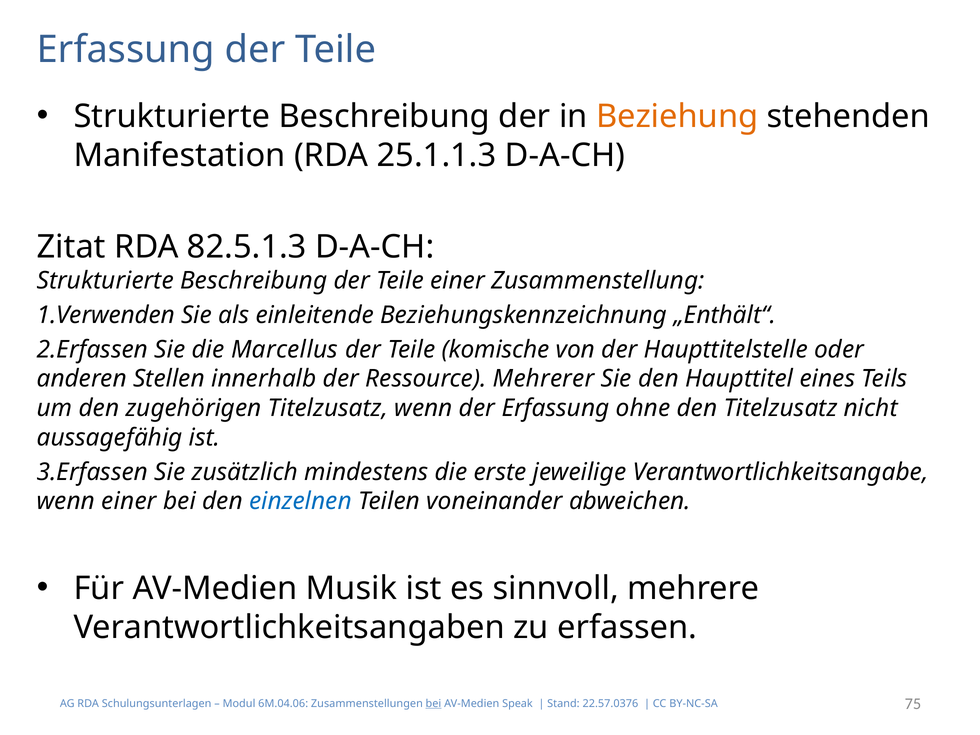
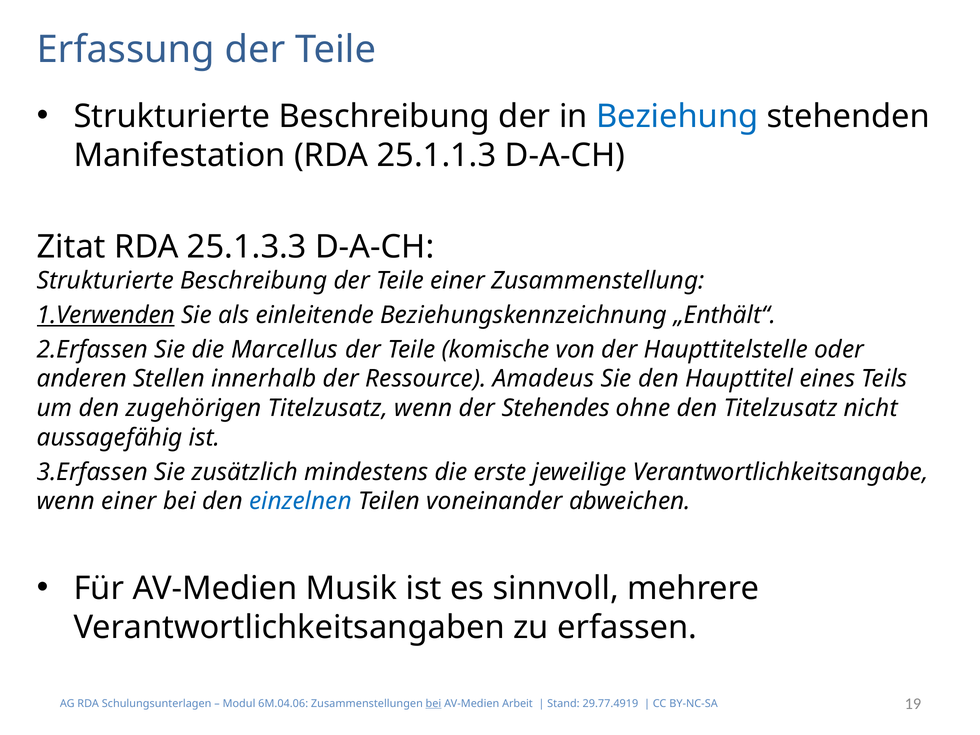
Beziehung colour: orange -> blue (677, 116)
82.5.1.3: 82.5.1.3 -> 25.1.3.3 (247, 247)
1.Verwenden underline: none -> present (106, 315)
Mehrerer: Mehrerer -> Amadeus (544, 379)
der Erfassung: Erfassung -> Stehendes (556, 408)
Speak: Speak -> Arbeit (517, 704)
22.57.0376: 22.57.0376 -> 29.77.4919 (610, 704)
75: 75 -> 19 (913, 704)
